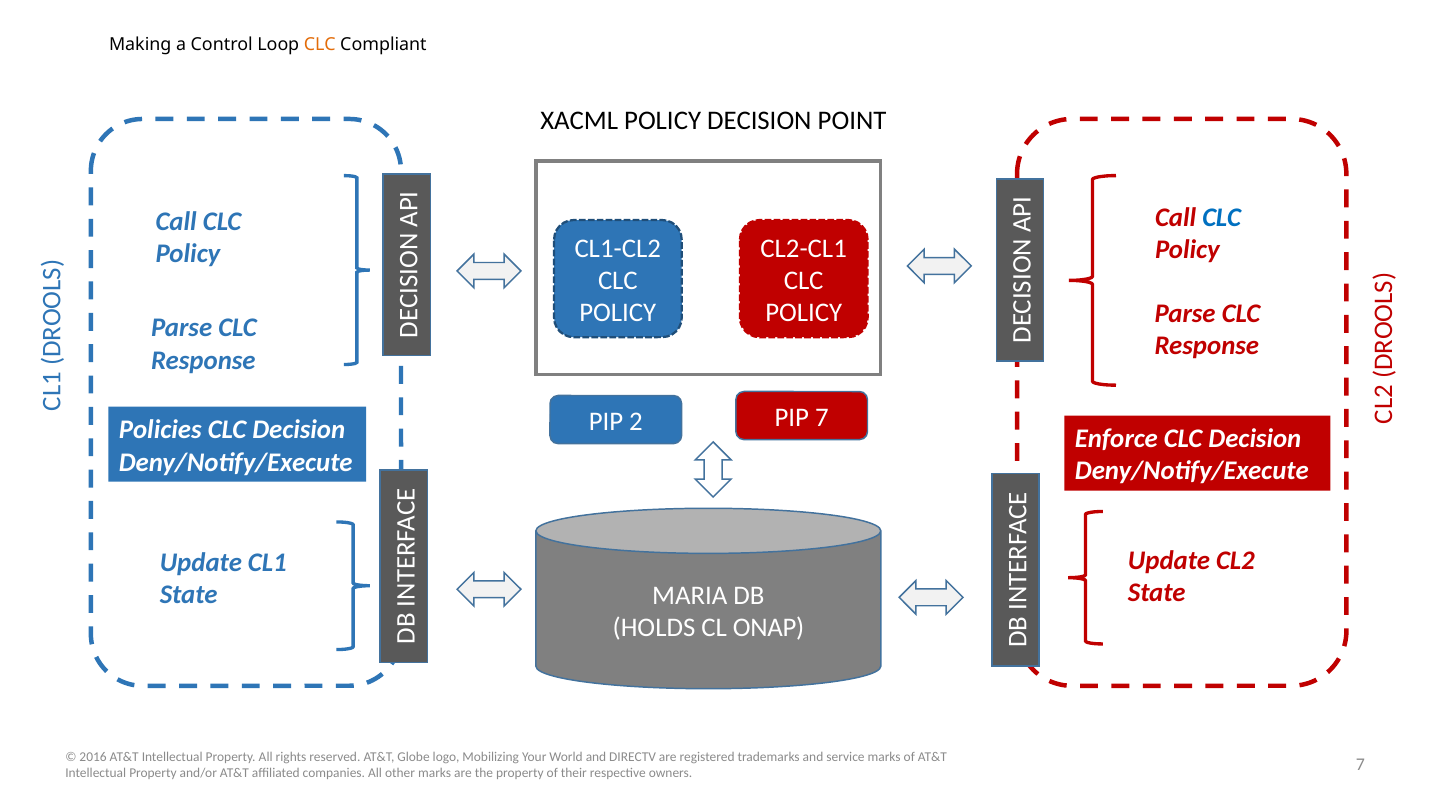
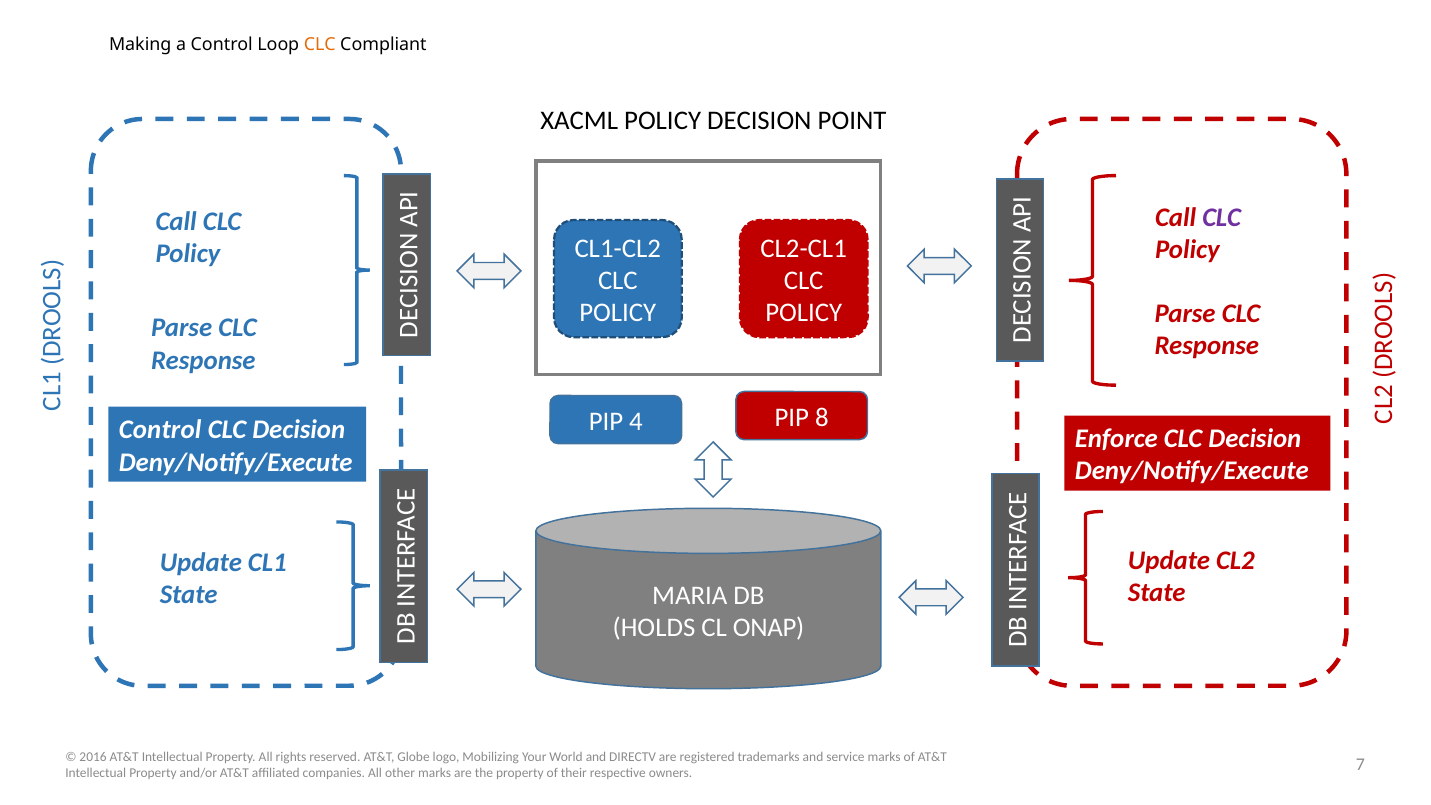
CLC colour: blue -> purple (1222, 217)
PIP 7: 7 -> 8 (822, 417)
PIP 2: 2 -> 4 (636, 421)
Policies: Policies -> Control (160, 430)
